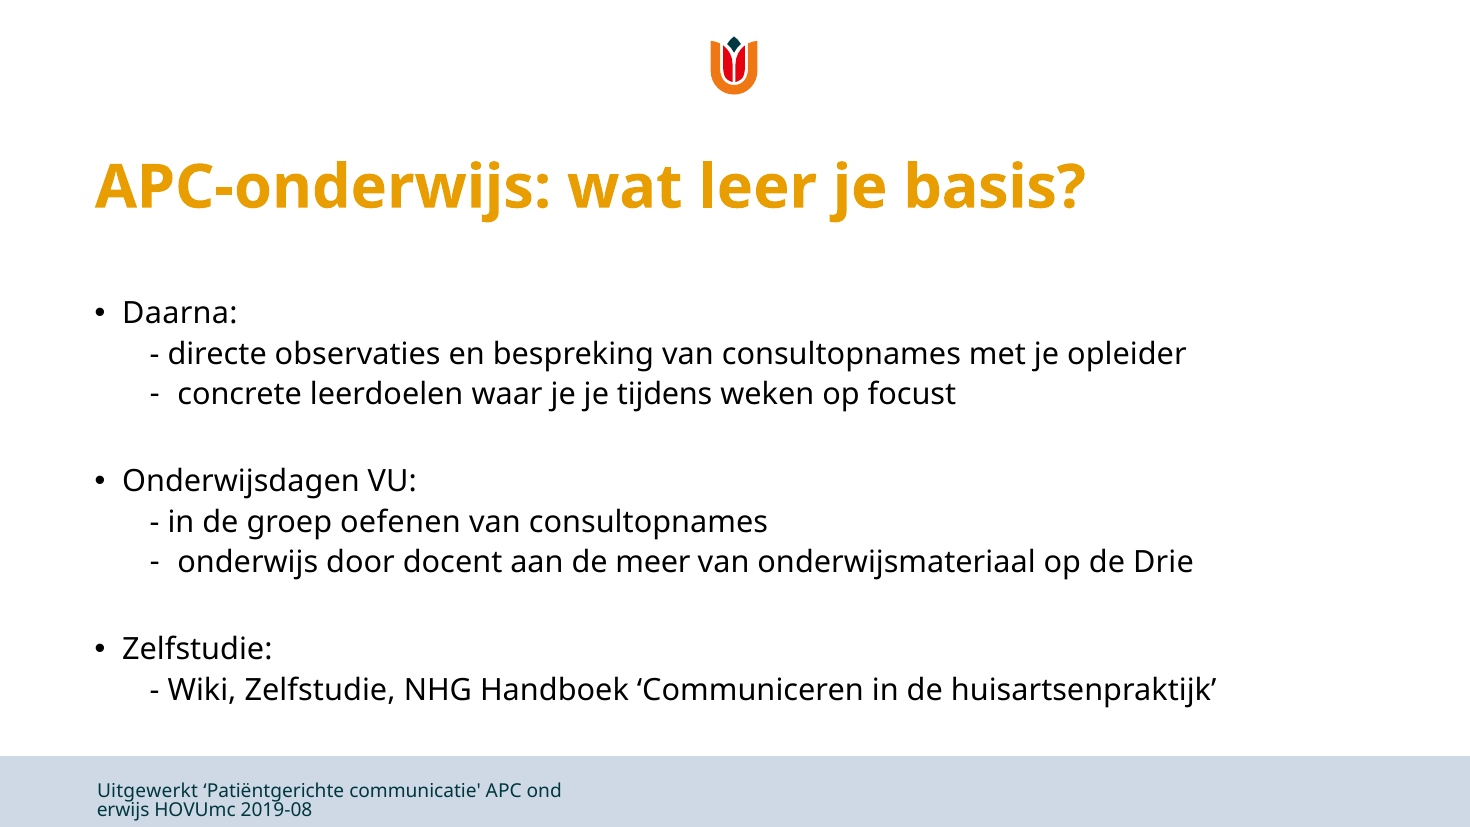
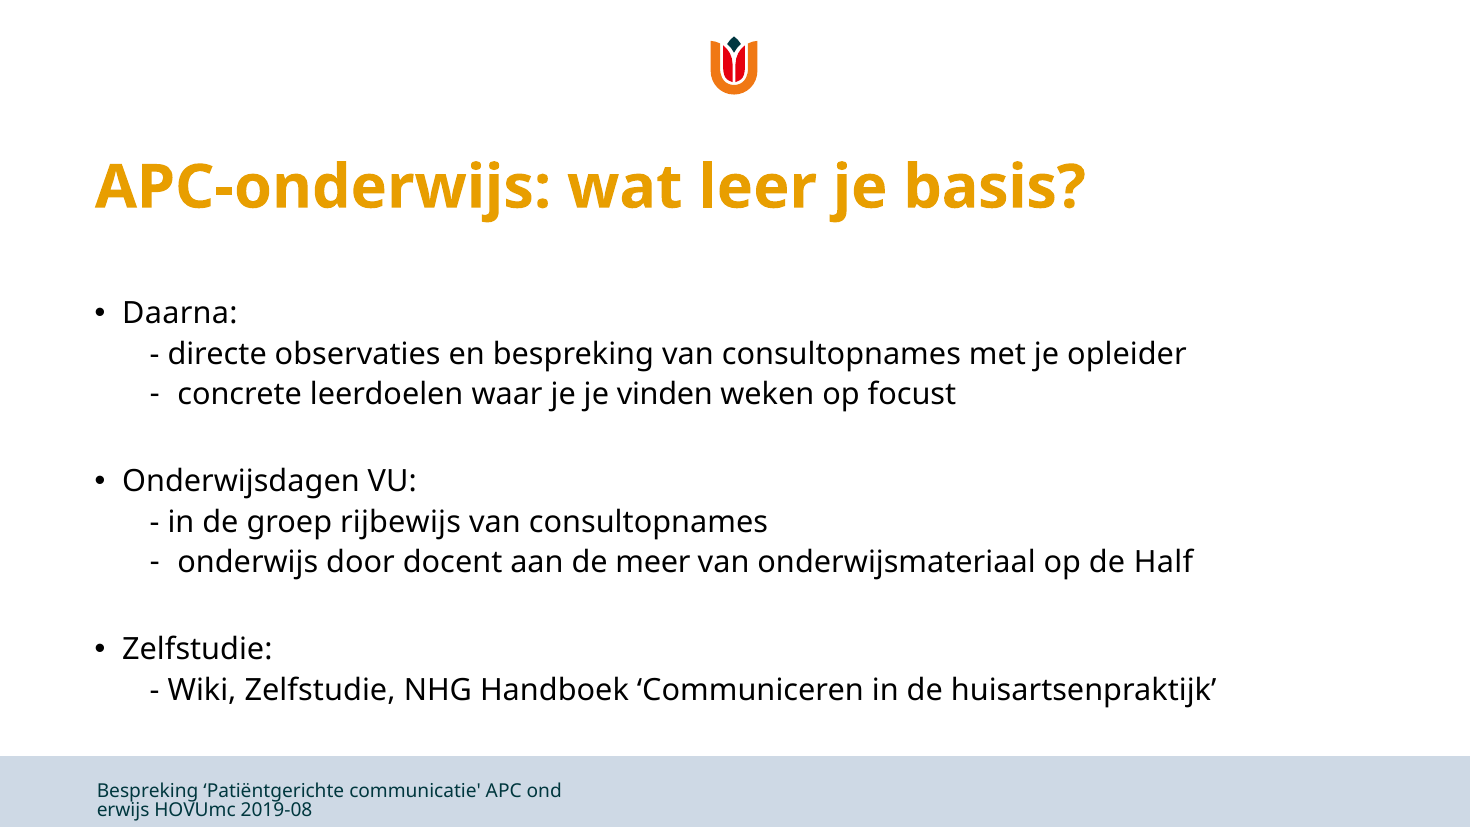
tijdens: tijdens -> vinden (665, 395)
oefenen: oefenen -> rijbewijs (401, 522)
Drie: Drie -> Half (1163, 563)
Uitgewerkt: Uitgewerkt -> Bespreking (148, 791)
